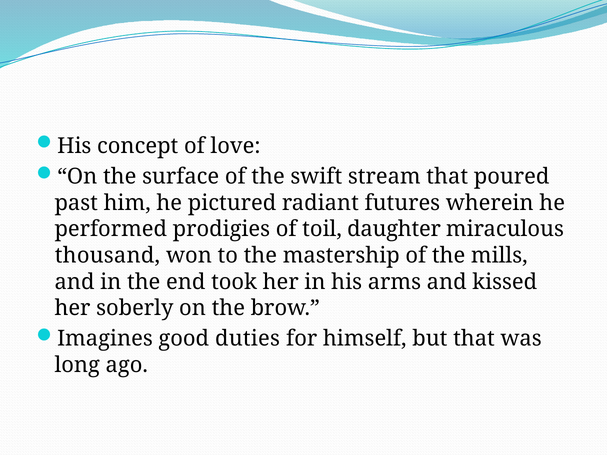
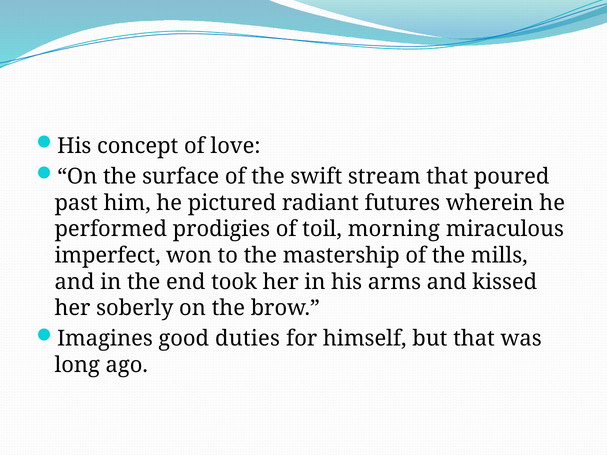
daughter: daughter -> morning (394, 229)
thousand: thousand -> imperfect (108, 256)
